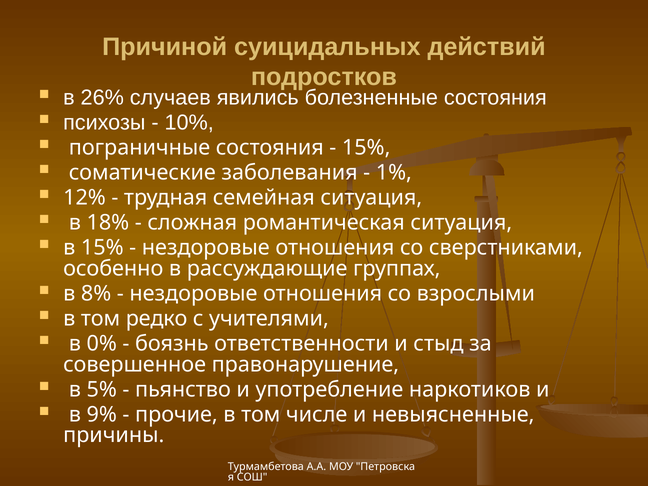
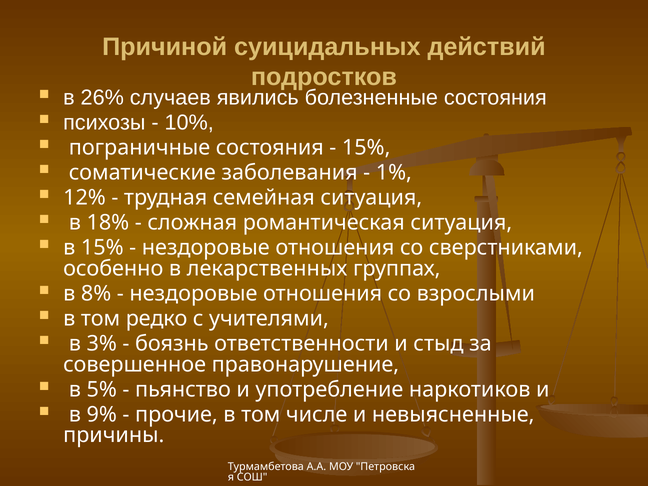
рассуждающие: рассуждающие -> лекарственных (267, 269)
0%: 0% -> 3% (102, 344)
